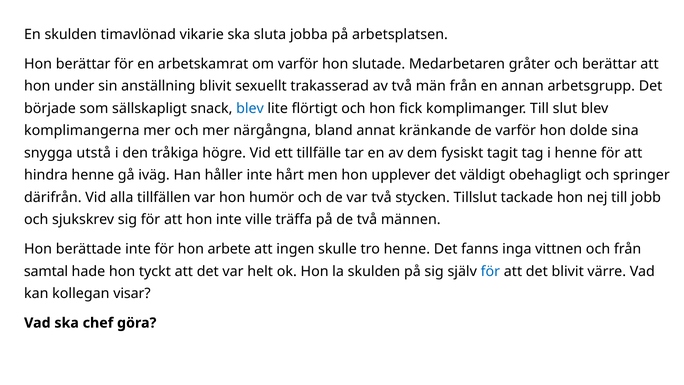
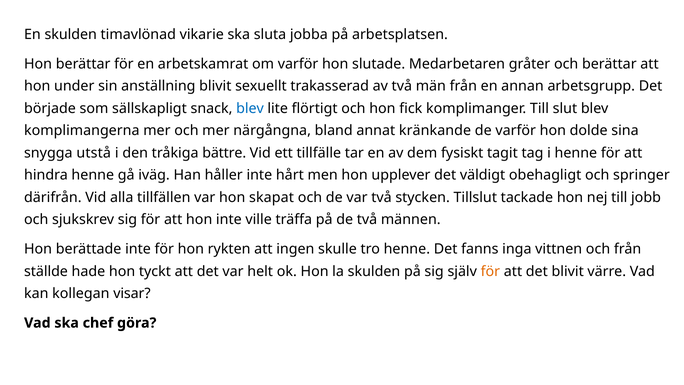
högre: högre -> bättre (224, 153)
humör: humör -> skapat (272, 197)
arbete: arbete -> rykten (229, 249)
samtal: samtal -> ställde (46, 271)
för colour: blue -> orange (490, 271)
